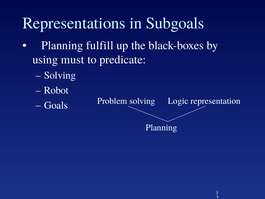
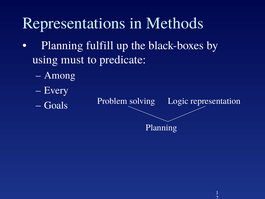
Subgoals: Subgoals -> Methods (175, 23)
Solving: Solving -> Among (60, 75)
Robot: Robot -> Every (56, 90)
